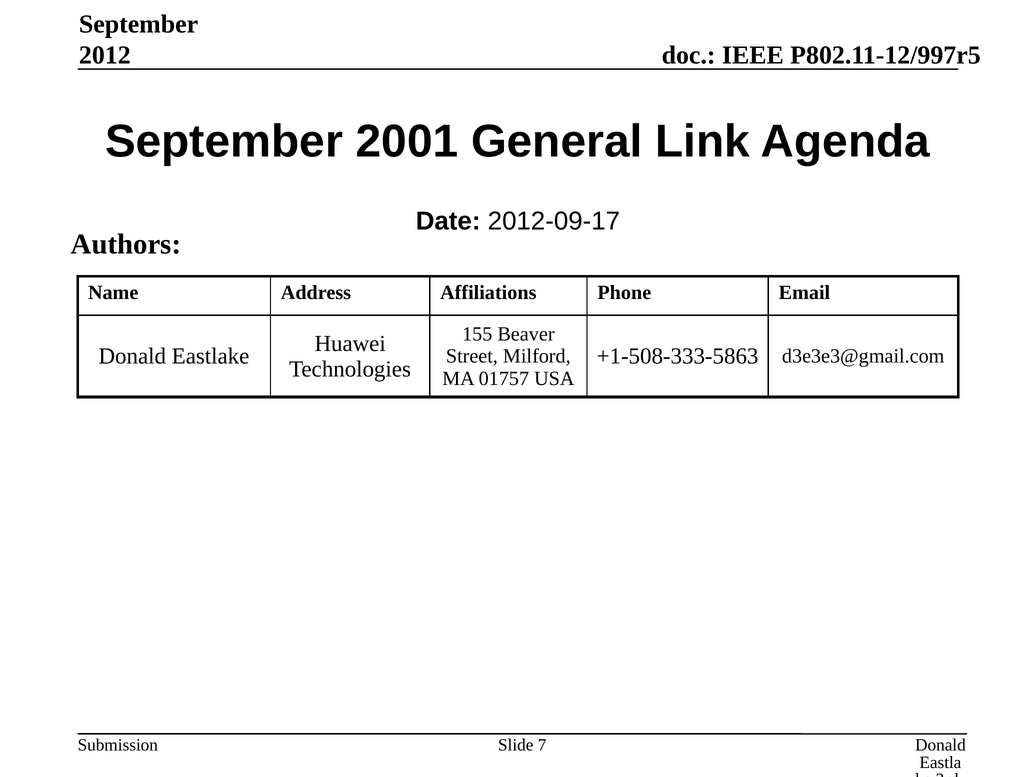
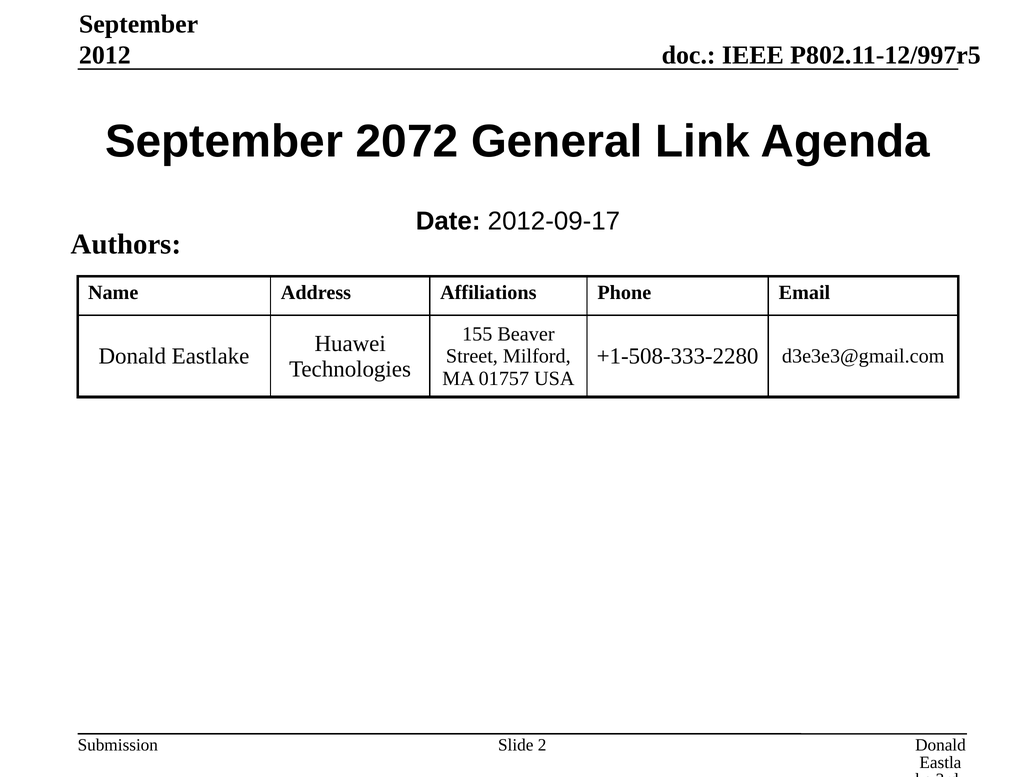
2001: 2001 -> 2072 (407, 141)
+1-508-333-5863: +1-508-333-5863 -> +1-508-333-2280 (678, 356)
7: 7 -> 2 (542, 745)
